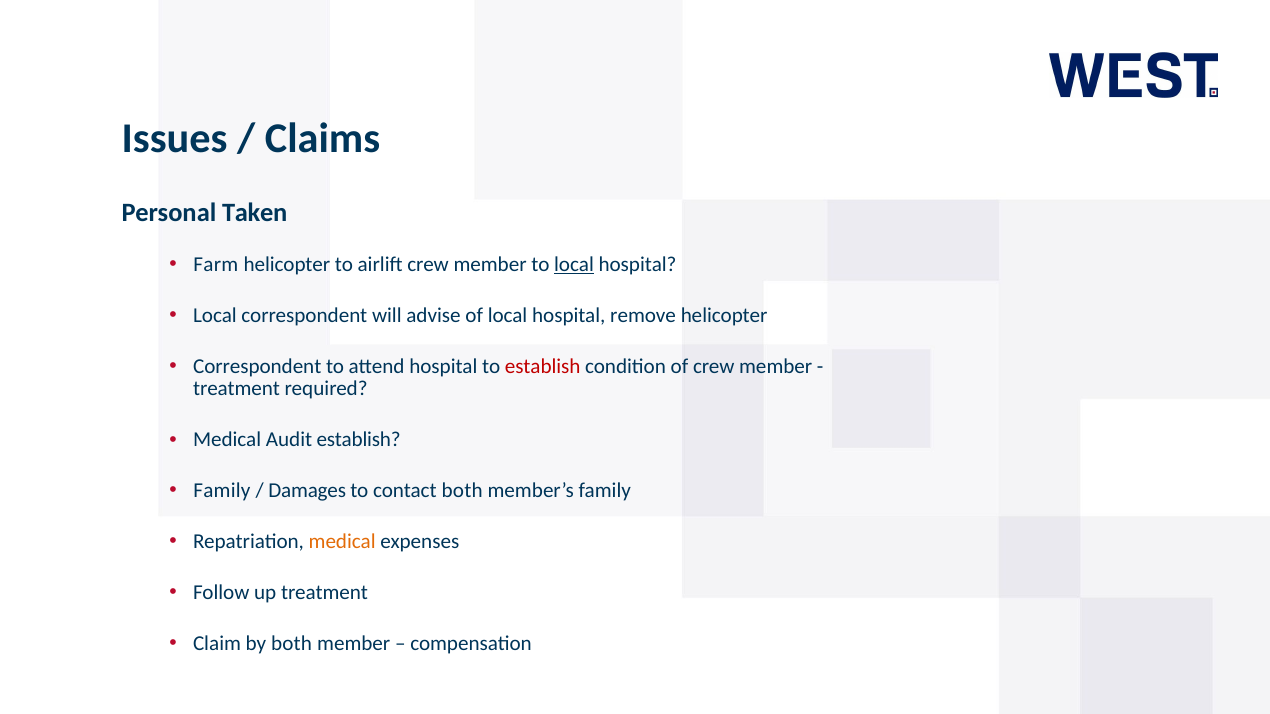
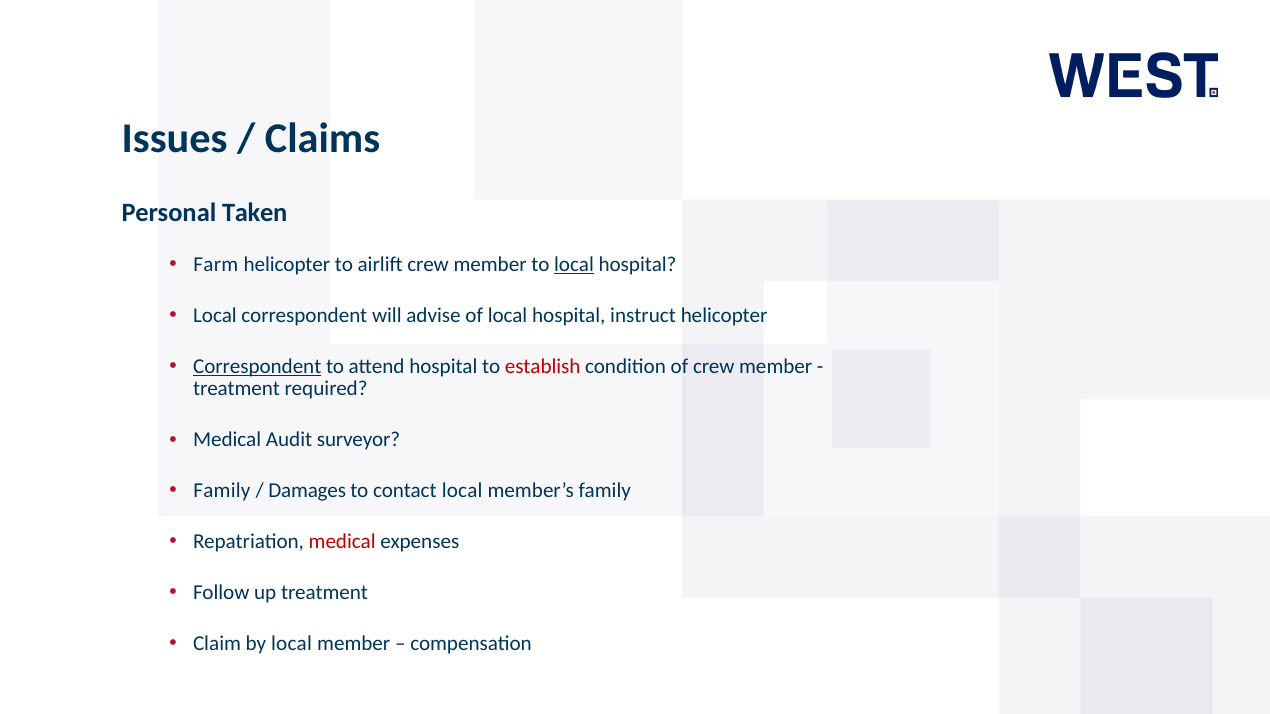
remove: remove -> instruct (643, 315)
Correspondent underline: none -> present (257, 366)
Audit establish: establish -> surveyor (359, 440)
contact both: both -> local (462, 491)
medical colour: orange -> red (342, 542)
by both: both -> local (292, 644)
